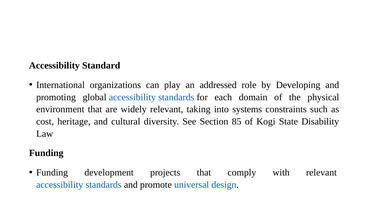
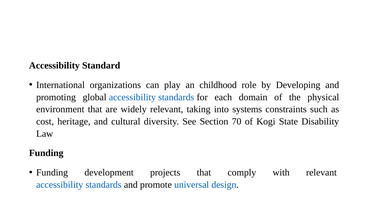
addressed: addressed -> childhood (218, 85)
85: 85 -> 70 (237, 122)
